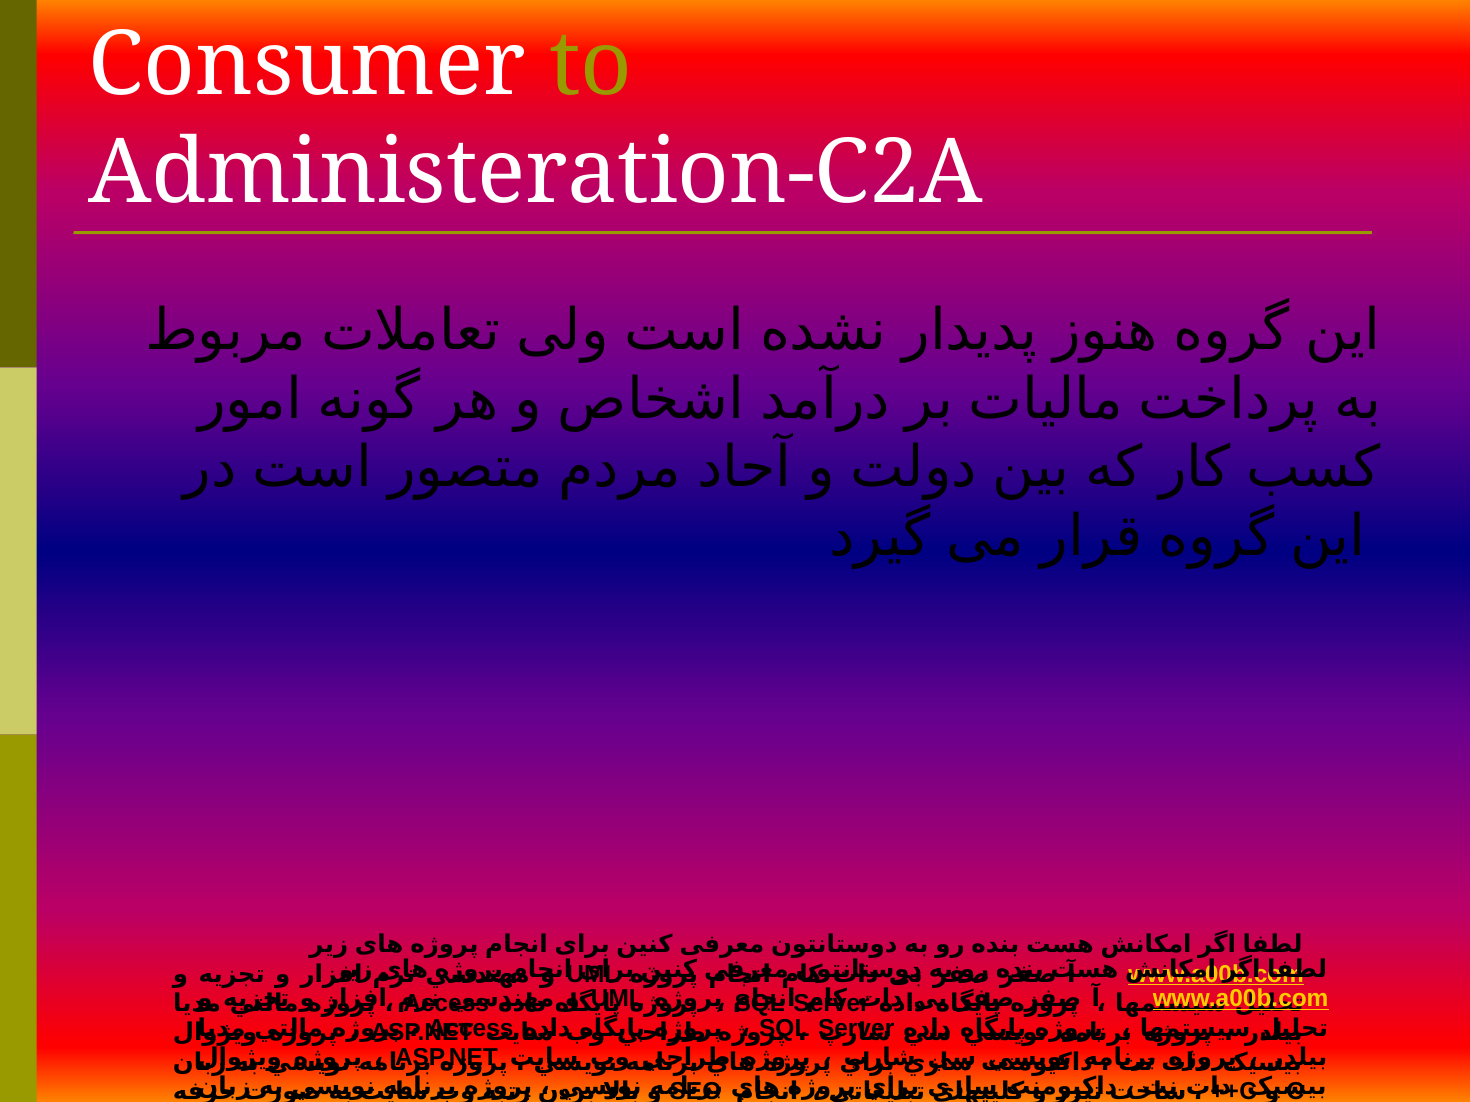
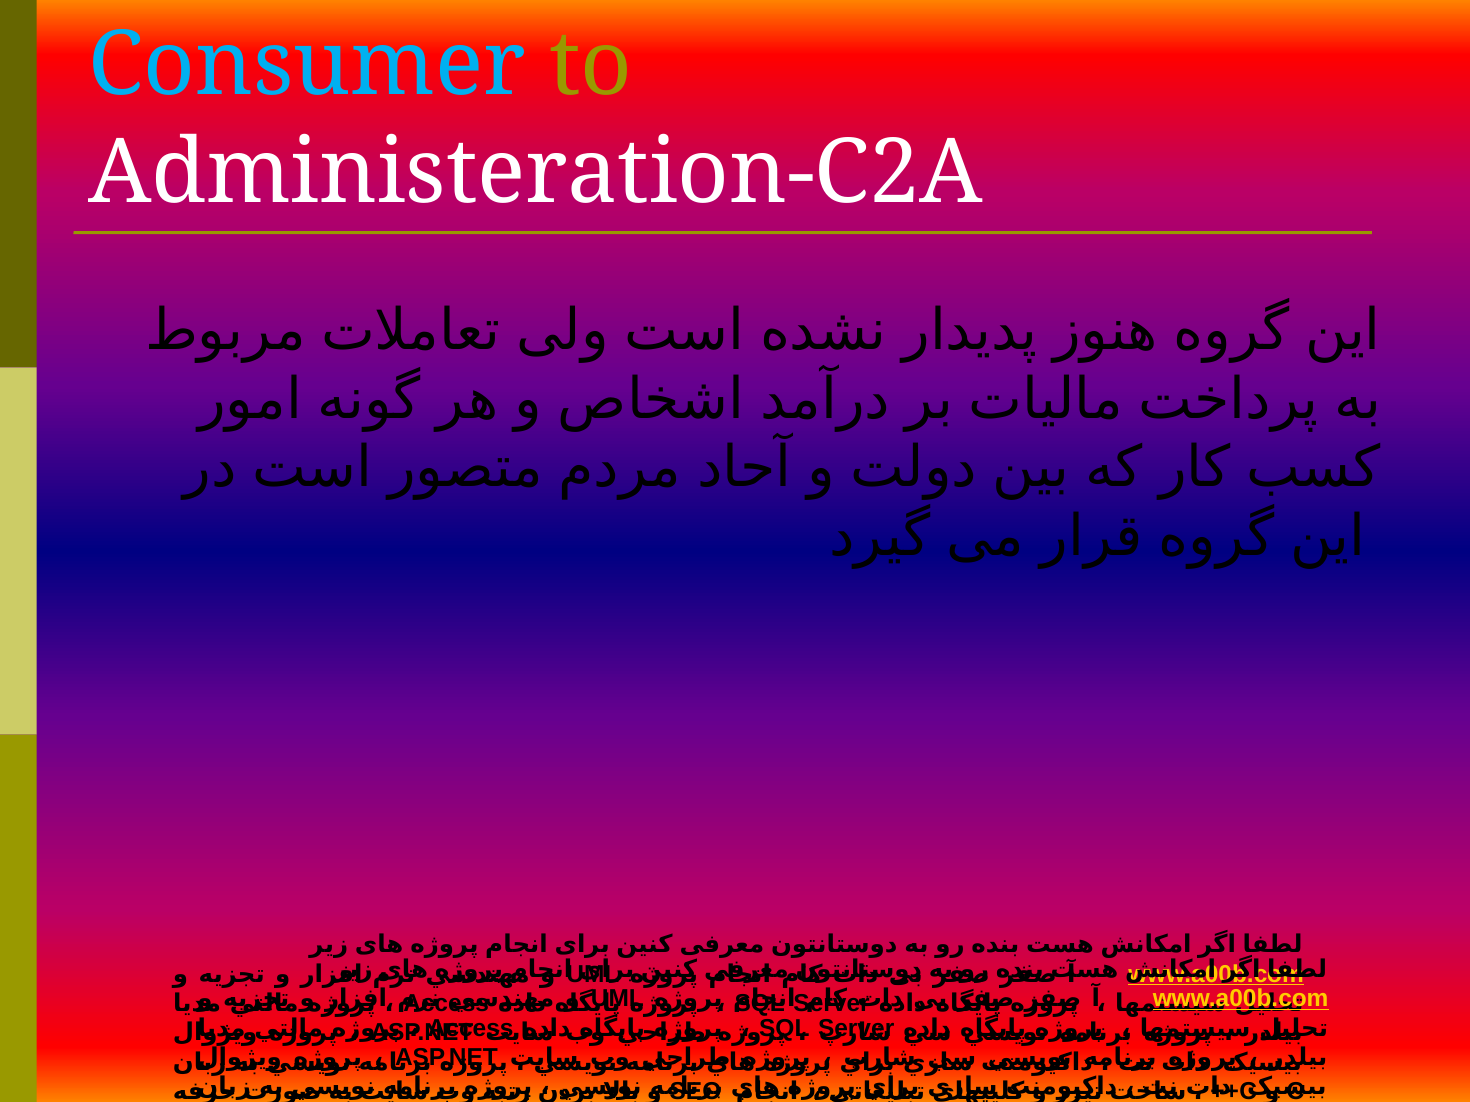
Consumer colour: white -> light blue (307, 65)
